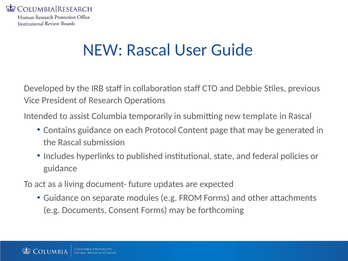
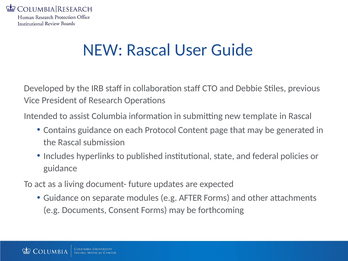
temporarily: temporarily -> information (151, 116)
FROM: FROM -> AFTER (190, 198)
